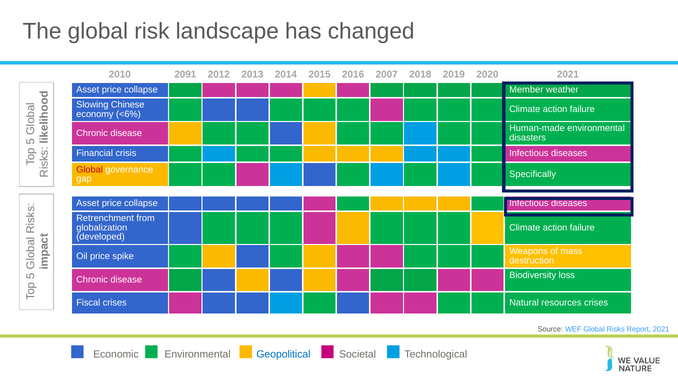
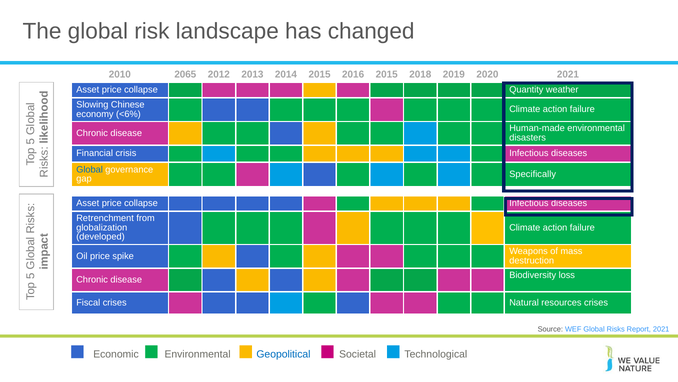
2091: 2091 -> 2065 (185, 74)
2016 2007: 2007 -> 2015 (387, 74)
Member: Member -> Quantity (526, 90)
Global colour: red -> blue (90, 169)
